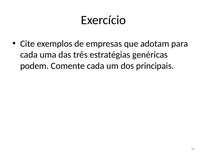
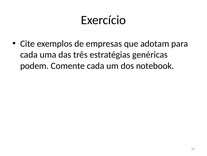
principais: principais -> notebook (155, 66)
